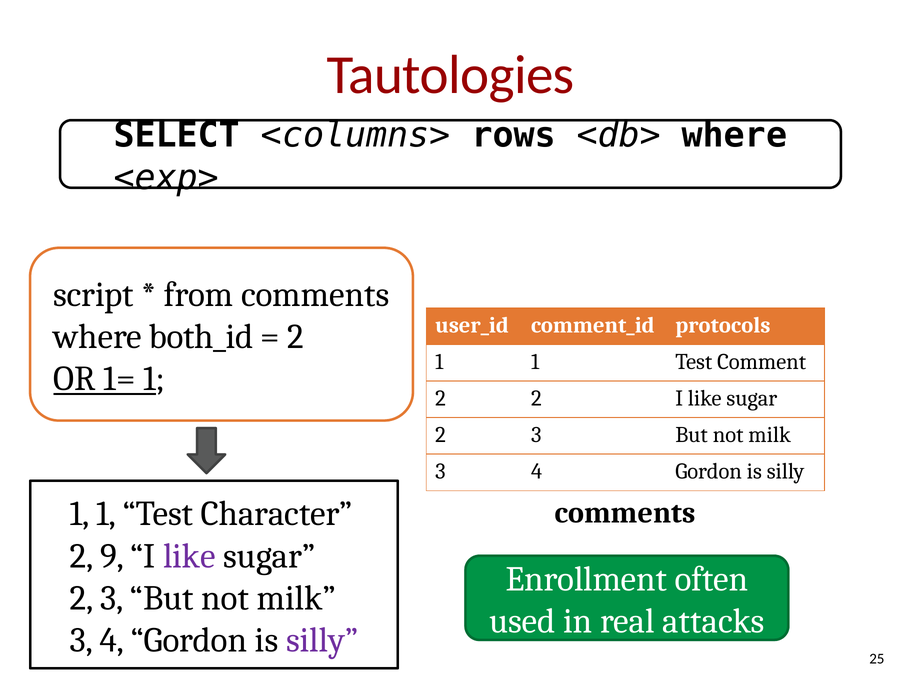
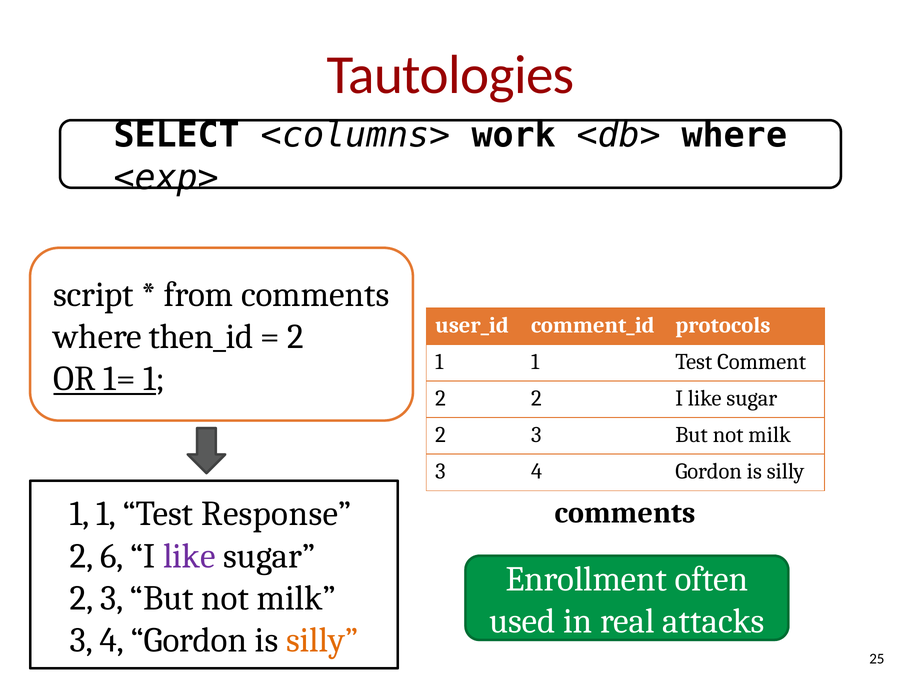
rows: rows -> work (514, 135)
both_id: both_id -> then_id (201, 336)
Character: Character -> Response (276, 514)
9: 9 -> 6 (112, 556)
silly colour: purple -> orange (322, 640)
